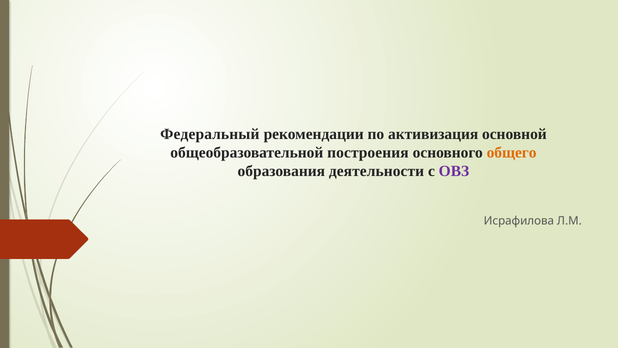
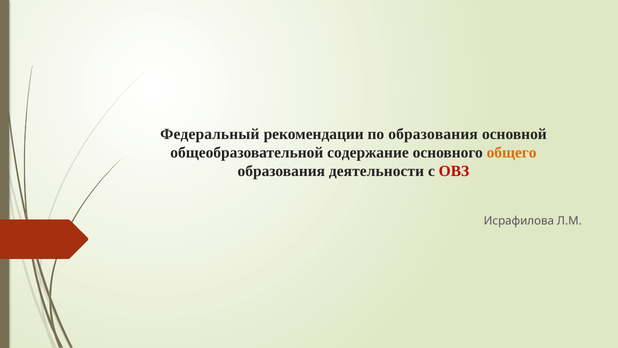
по активизация: активизация -> образования (433, 134)
построения: построения -> содержание (368, 153)
ОВЗ colour: purple -> red (454, 171)
